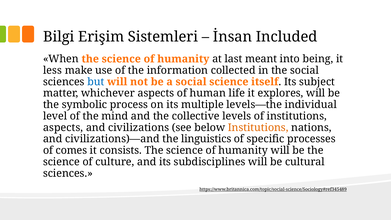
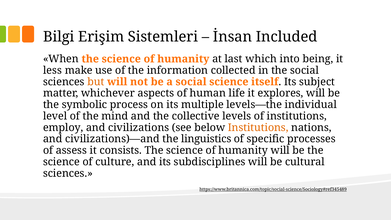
meant: meant -> which (261, 59)
but colour: blue -> orange (96, 82)
aspects: aspects -> employ (63, 128)
comes: comes -> assess (71, 150)
